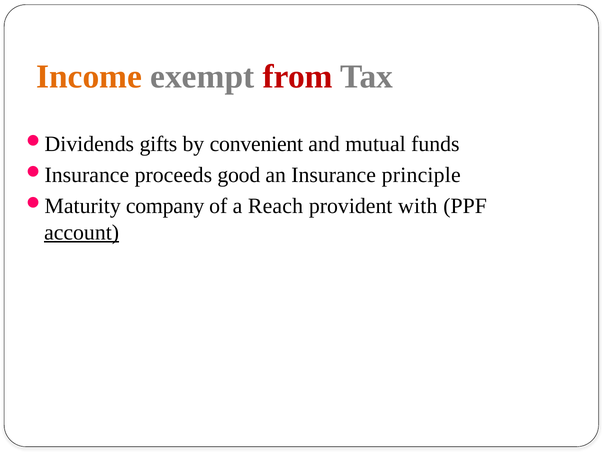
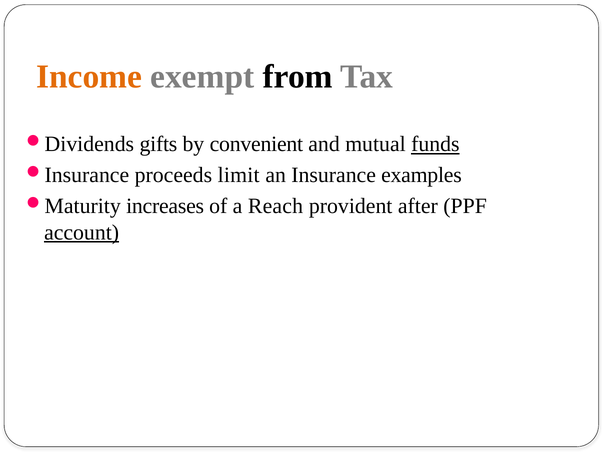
from colour: red -> black (298, 76)
funds underline: none -> present (435, 144)
good: good -> limit (239, 175)
principle: principle -> examples (421, 175)
company: company -> increases (165, 206)
with: with -> after (418, 206)
